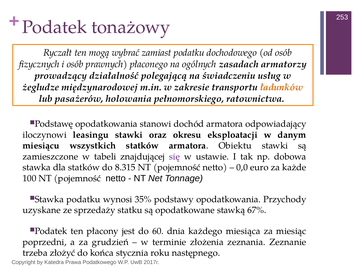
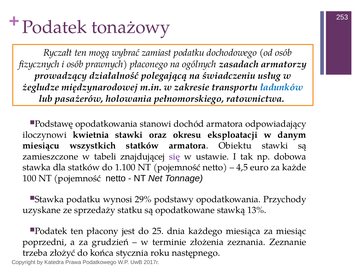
ładunków colour: orange -> blue (282, 87)
leasingu: leasingu -> kwietnia (91, 135)
8.315: 8.315 -> 1.100 (125, 168)
0,0: 0,0 -> 4,5 (242, 168)
35%: 35% -> 29% (143, 200)
67%: 67% -> 13% (257, 210)
60: 60 -> 25 (158, 231)
